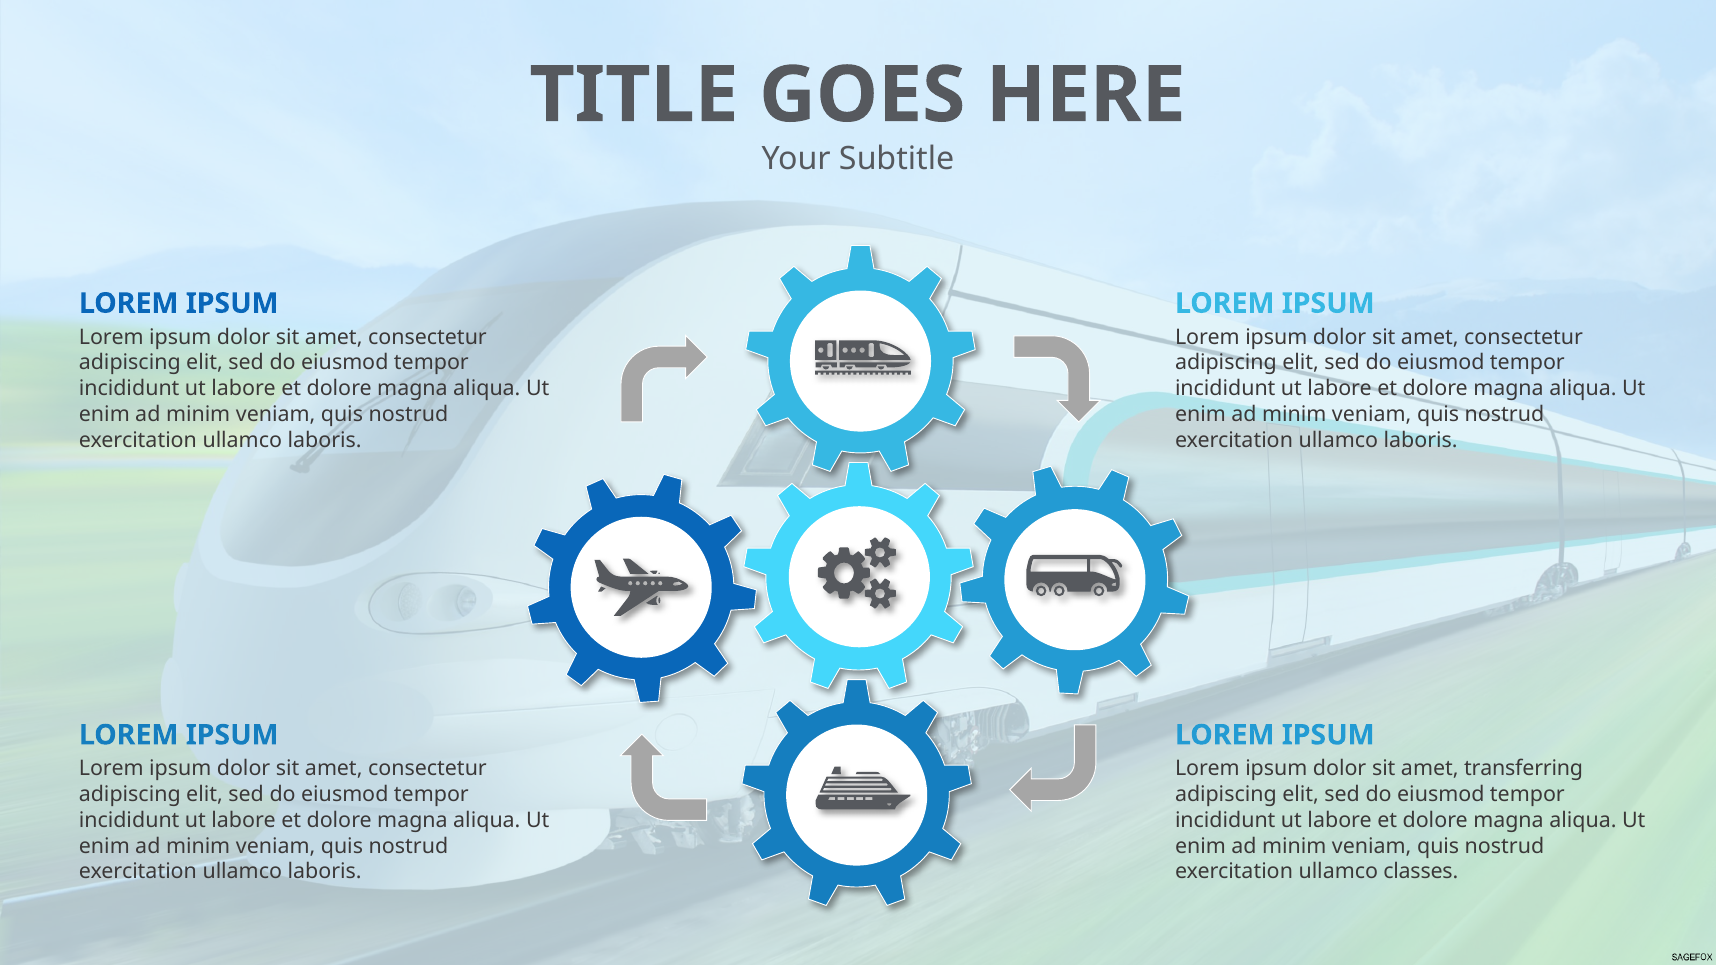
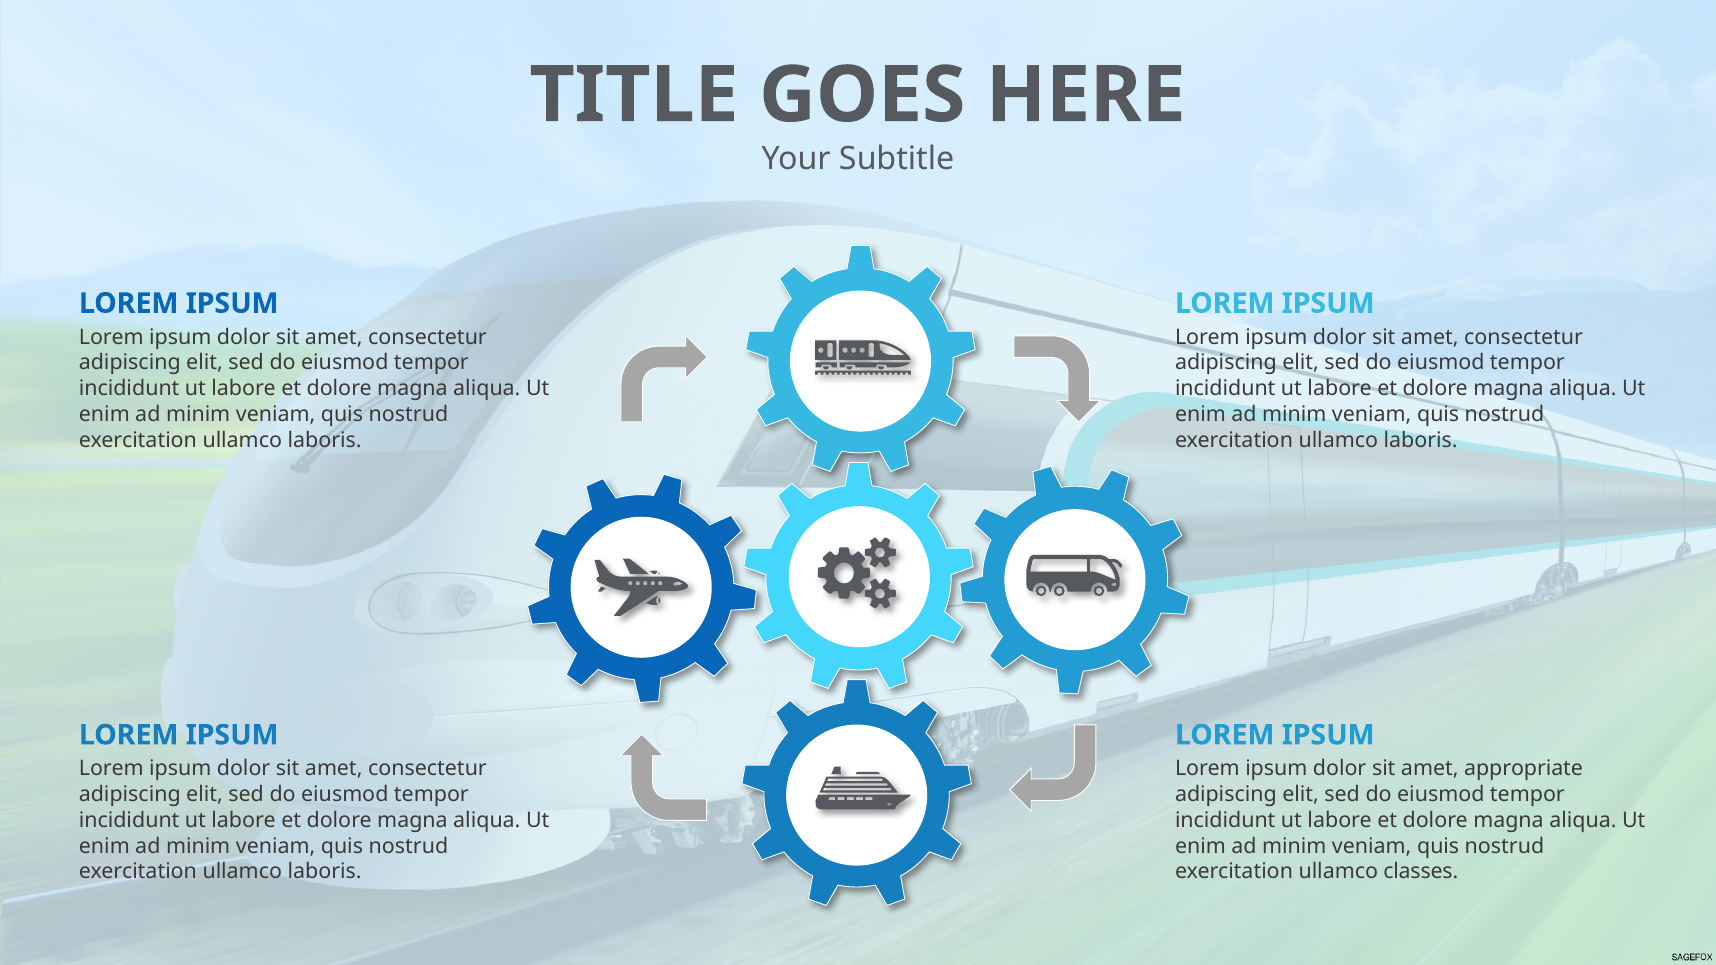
transferring: transferring -> appropriate (1524, 769)
